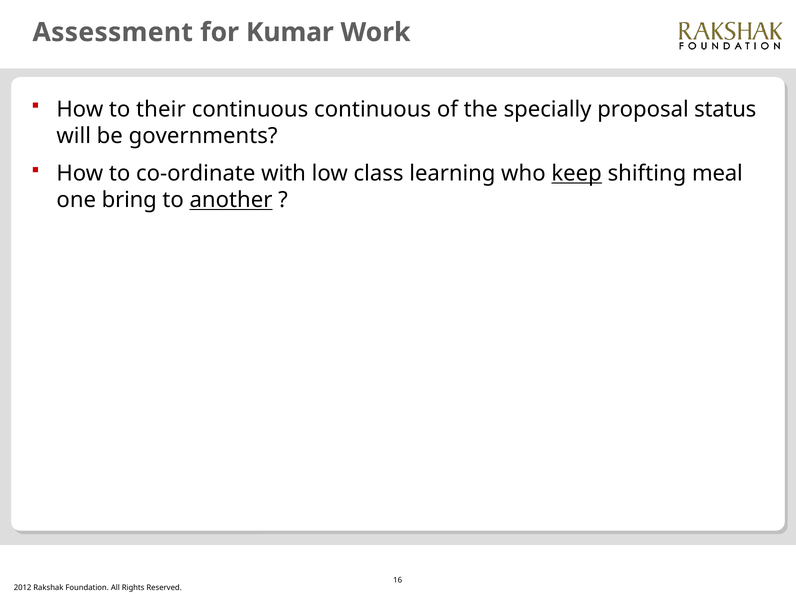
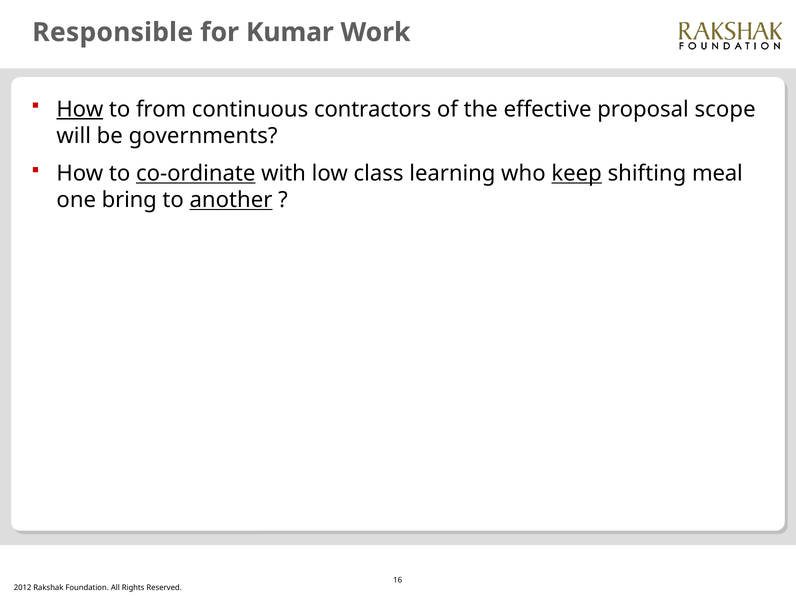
Assessment: Assessment -> Responsible (113, 32)
How underline: none -> present (80, 109)
their: their -> from (161, 109)
continuous continuous: continuous -> contractors (373, 109)
specially: specially -> effective (548, 109)
status: status -> scope (725, 109)
co-ordinate underline: none -> present (196, 173)
